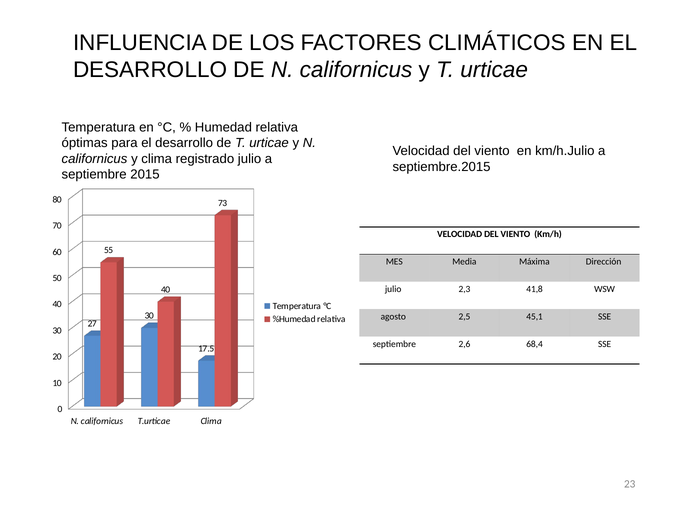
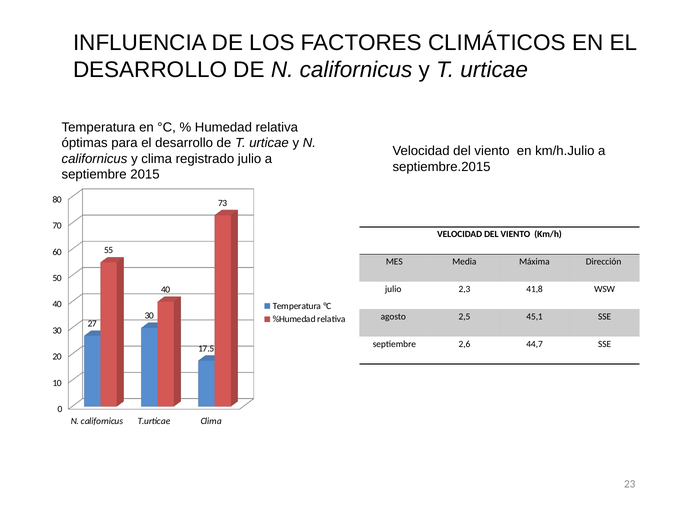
68,4: 68,4 -> 44,7 (535, 344)
